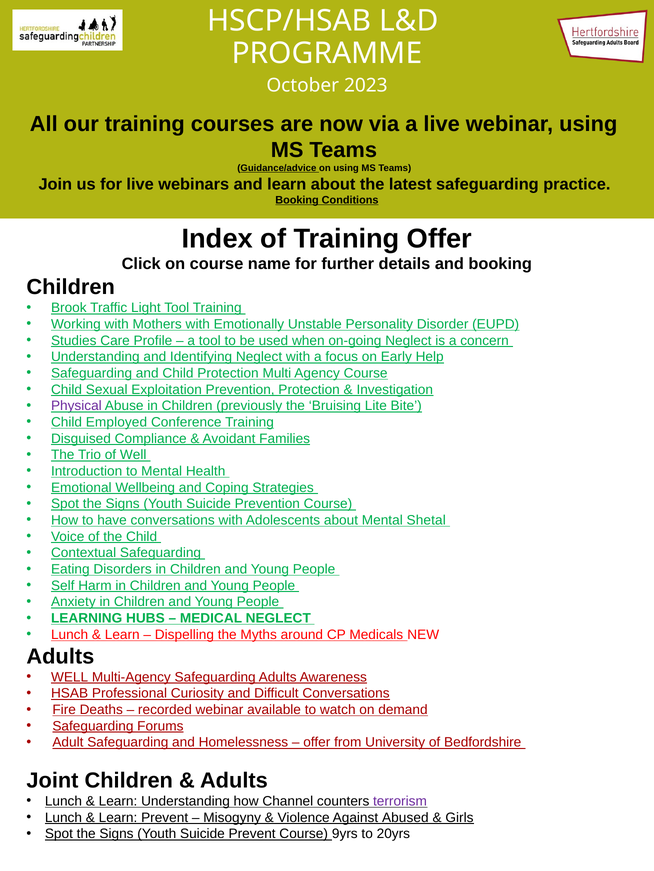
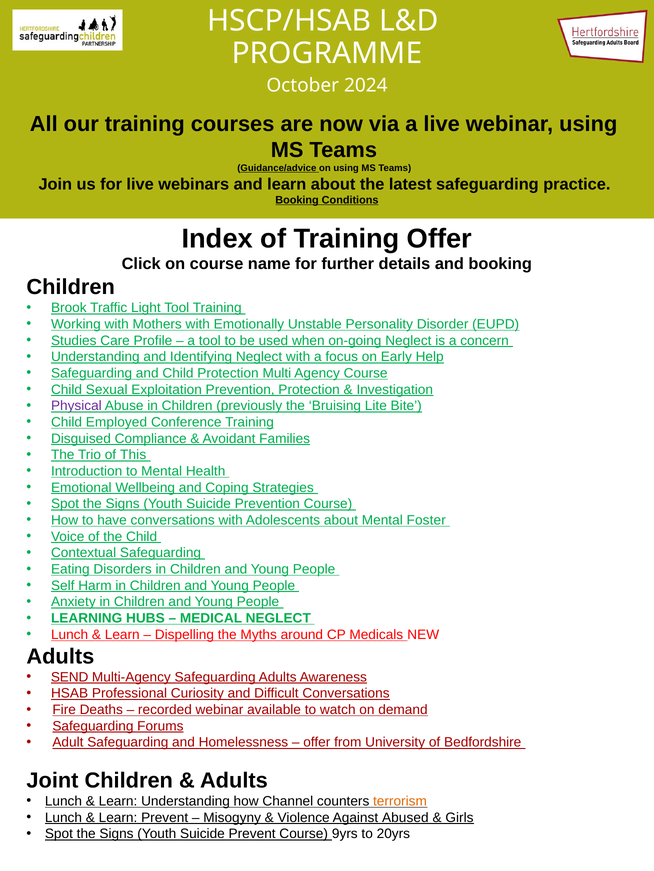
2023: 2023 -> 2024 (366, 85)
of Well: Well -> This (133, 455)
Shetal: Shetal -> Foster (426, 521)
WELL: WELL -> SEND (70, 678)
terrorism colour: purple -> orange (400, 802)
